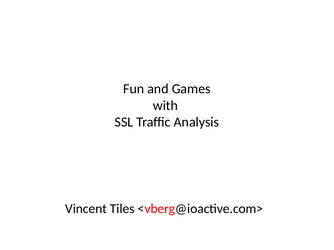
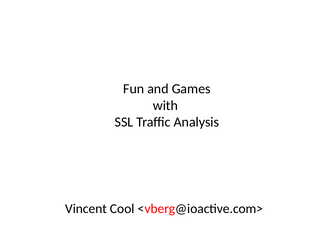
Tiles: Tiles -> Cool (122, 209)
